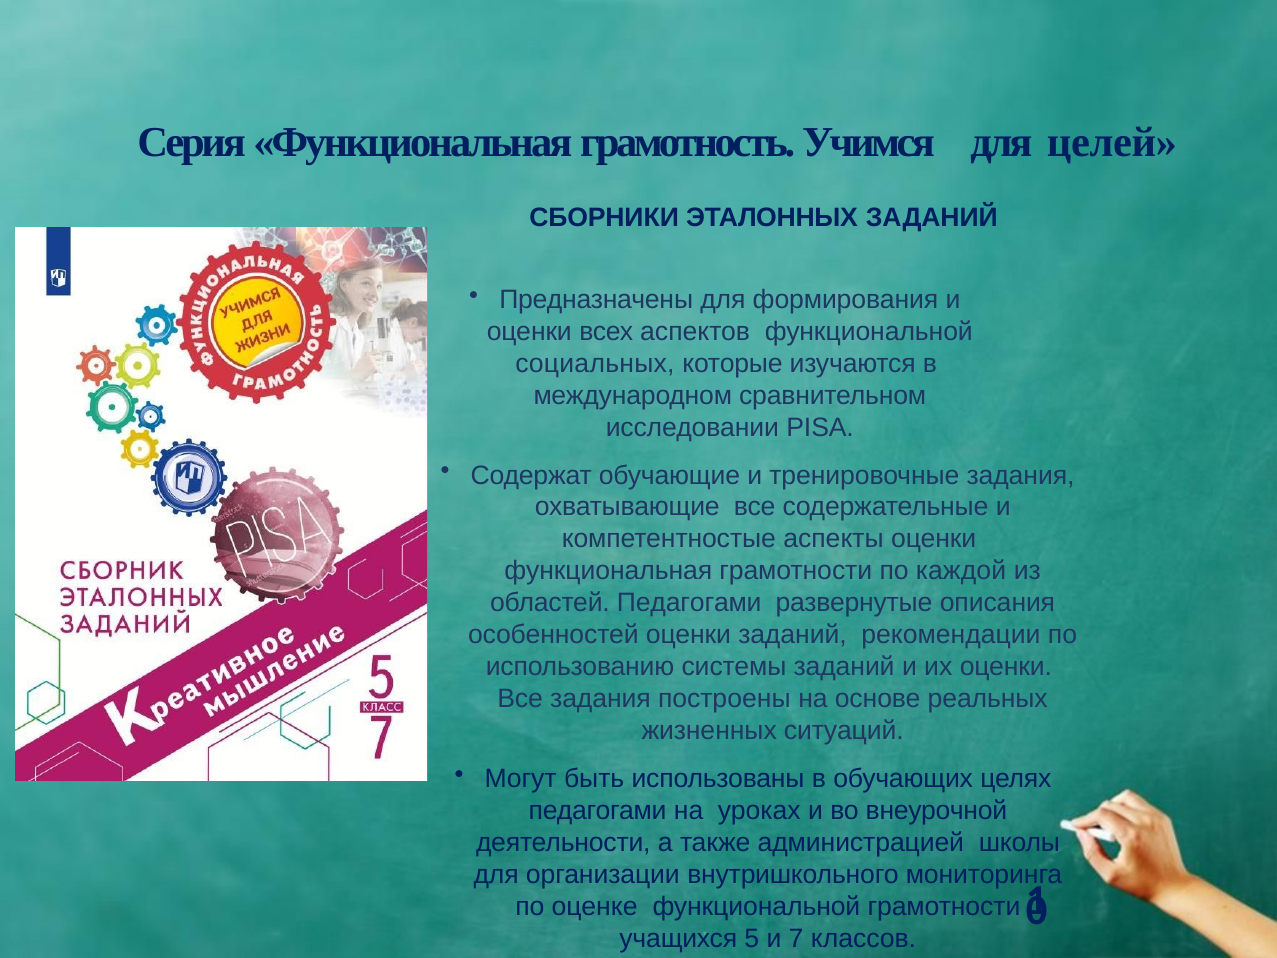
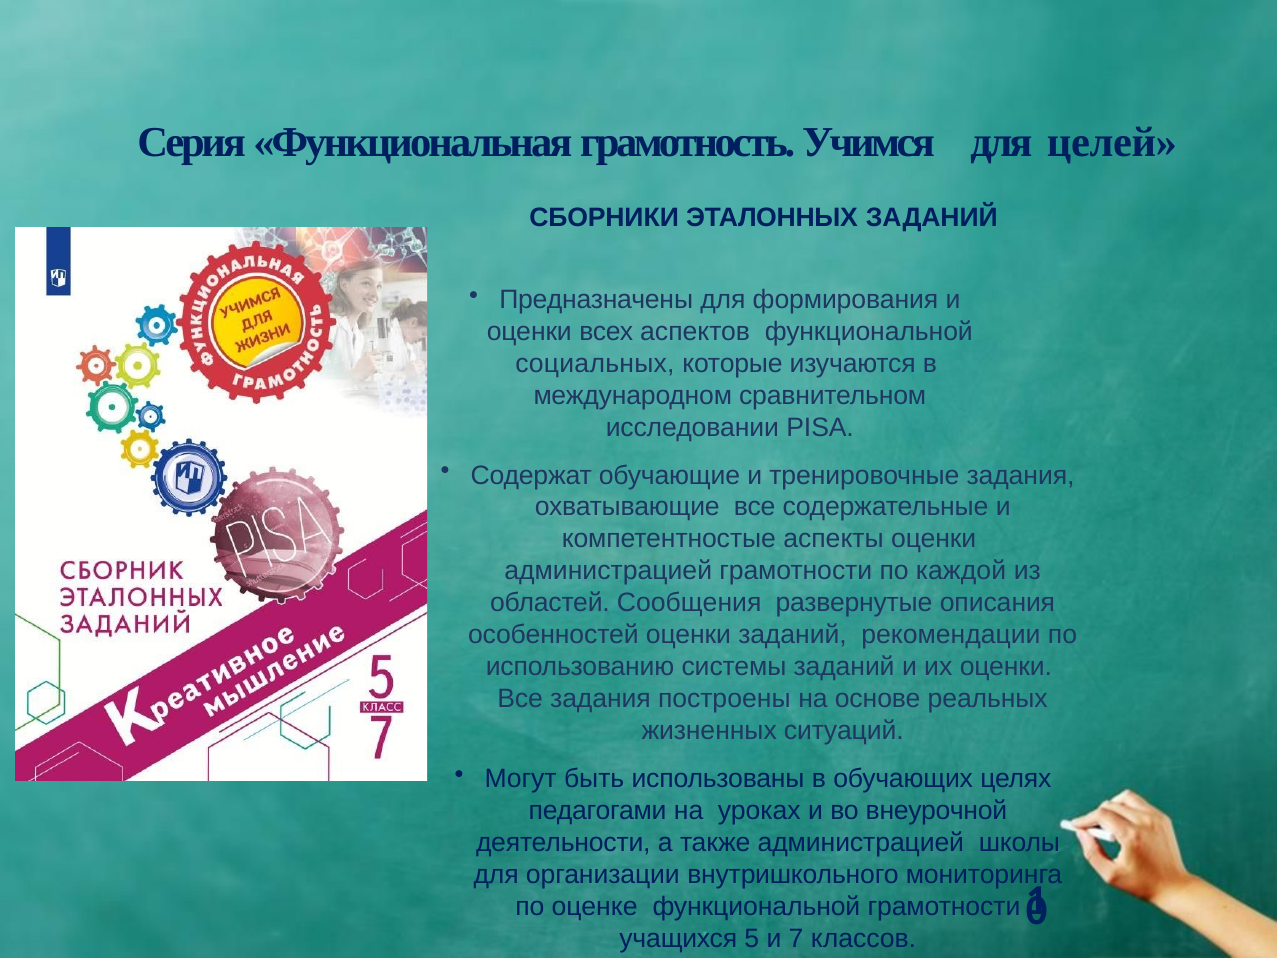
функциональная: функциональная -> администрацией (608, 571)
областей Педагогами: Педагогами -> Сообщения (689, 603)
